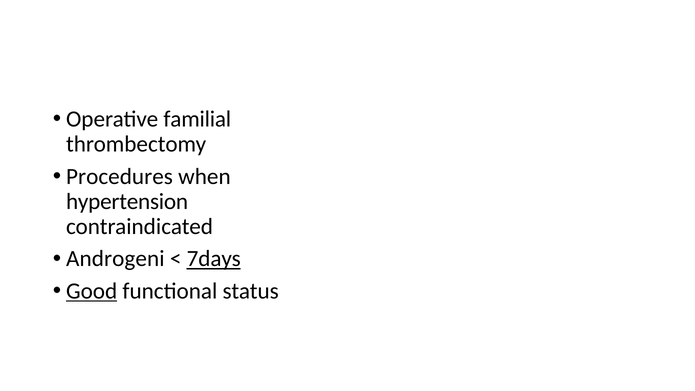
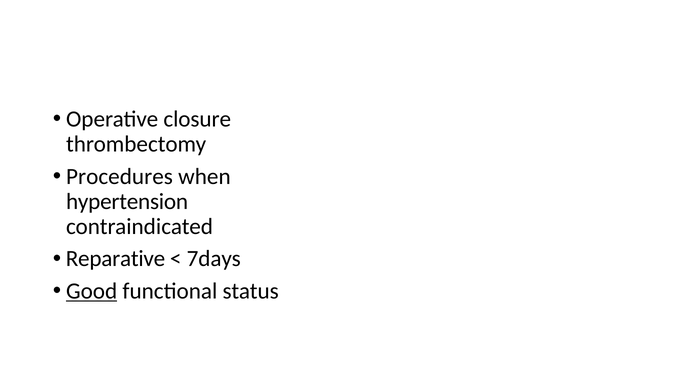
familial: familial -> closure (197, 119)
Androgeni: Androgeni -> Reparative (115, 259)
7days underline: present -> none (214, 259)
